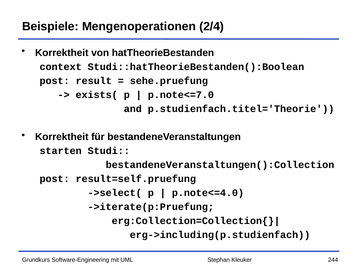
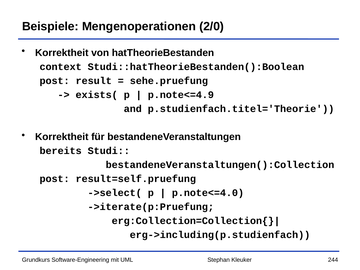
2/4: 2/4 -> 2/0 (212, 26)
p.note<=7.0: p.note<=7.0 -> p.note<=4.9 (181, 95)
starten: starten -> bereits (61, 151)
